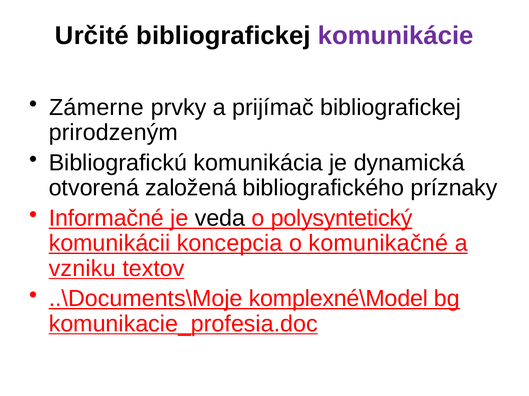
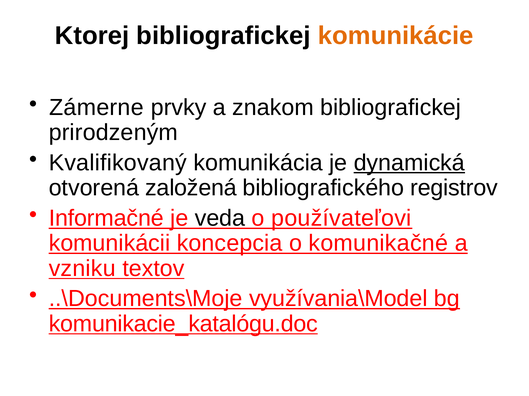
Určité: Určité -> Ktorej (92, 36)
komunikácie colour: purple -> orange (396, 36)
prijímač: prijímač -> znakom (273, 108)
Bibliografickú: Bibliografickú -> Kvalifikovaný (118, 163)
dynamická underline: none -> present (409, 163)
príznaky: príznaky -> registrov (454, 188)
polysyntetický: polysyntetický -> používateľovi (341, 219)
komplexné\Model: komplexné\Model -> využívania\Model (338, 299)
komunikacie_profesia.doc: komunikacie_profesia.doc -> komunikacie_katalógu.doc (183, 324)
